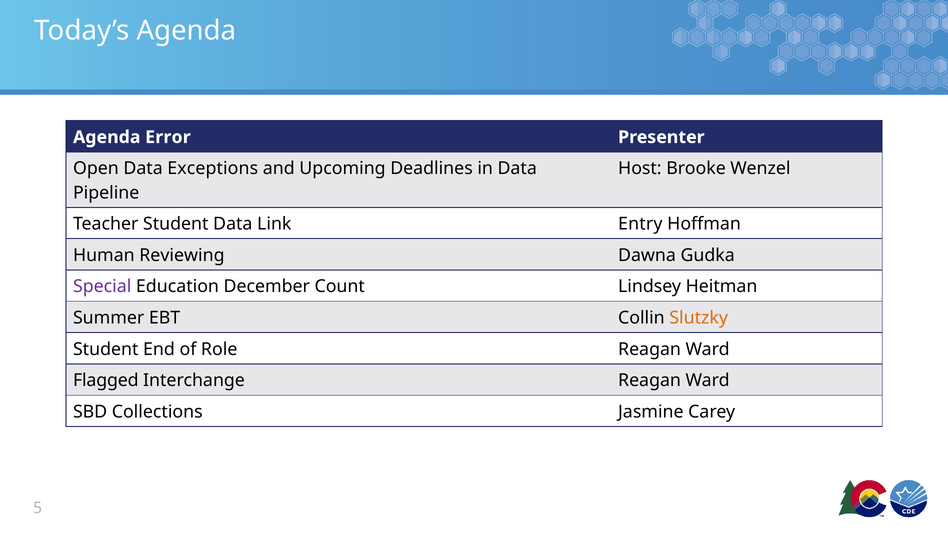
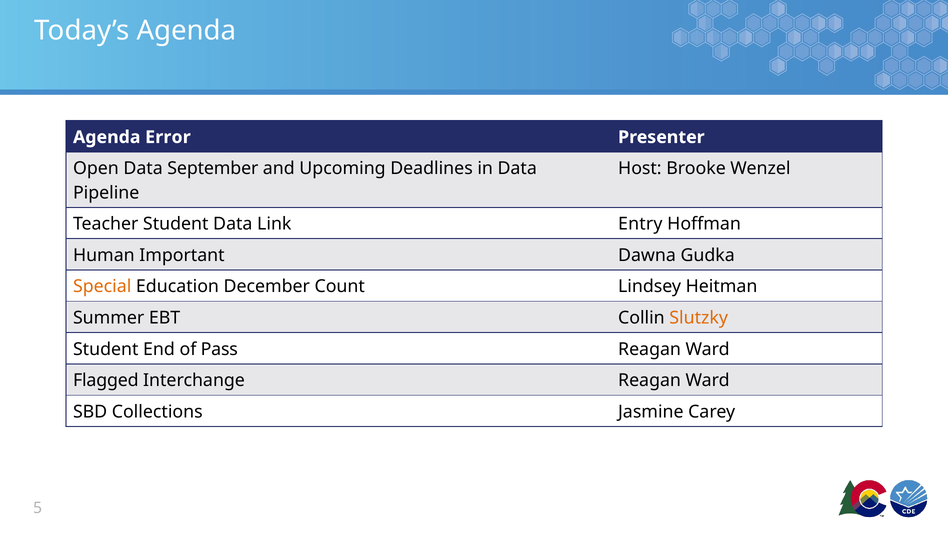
Exceptions: Exceptions -> September (213, 169)
Reviewing: Reviewing -> Important (182, 255)
Special colour: purple -> orange (102, 287)
Role: Role -> Pass (219, 349)
